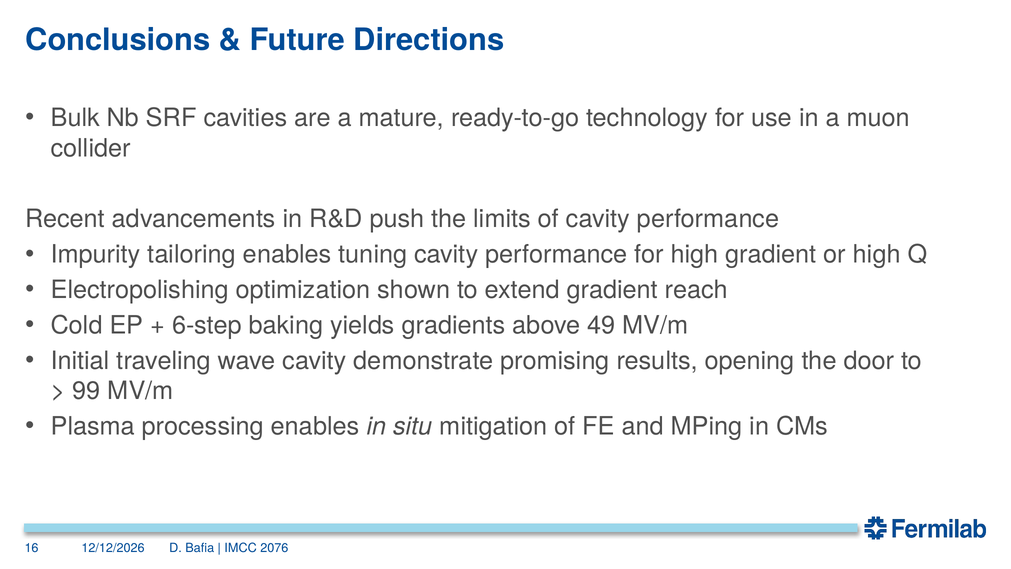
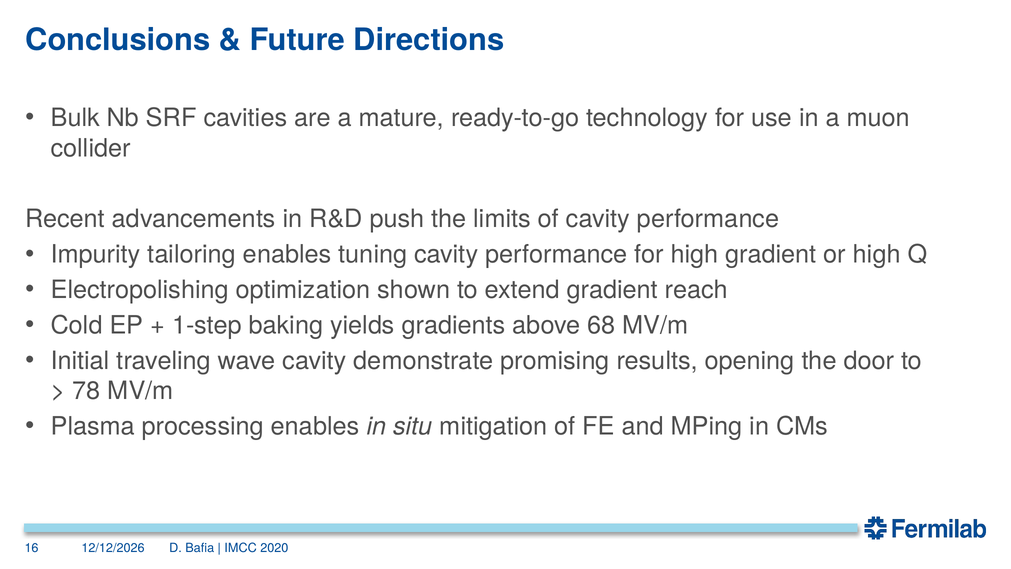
6-step: 6-step -> 1-step (207, 325)
49: 49 -> 68 (601, 325)
99: 99 -> 78 (86, 391)
2076: 2076 -> 2020 (274, 548)
